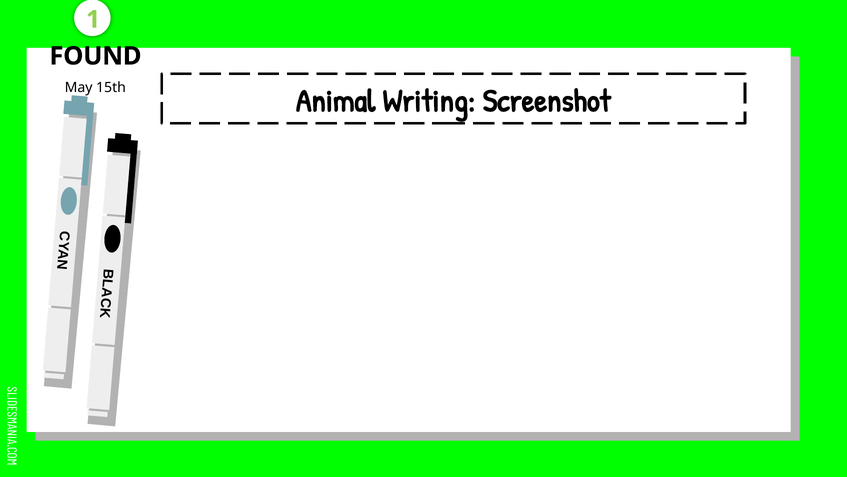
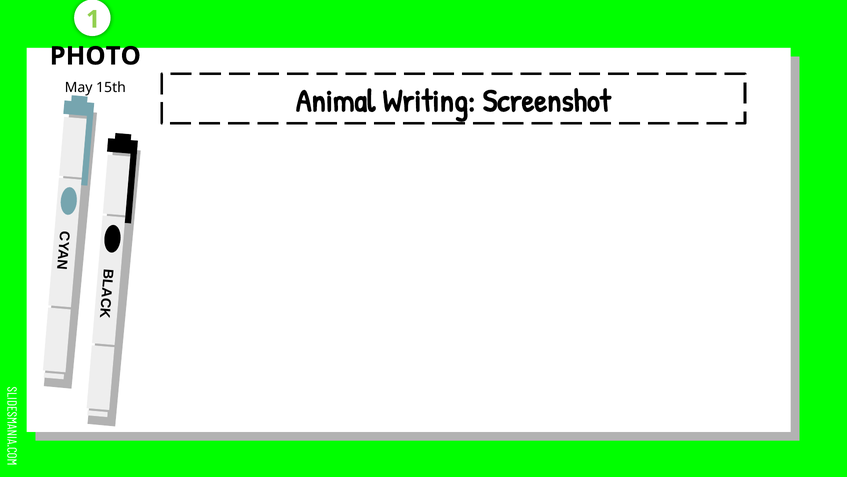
FOUND: FOUND -> PHOTO (95, 56)
